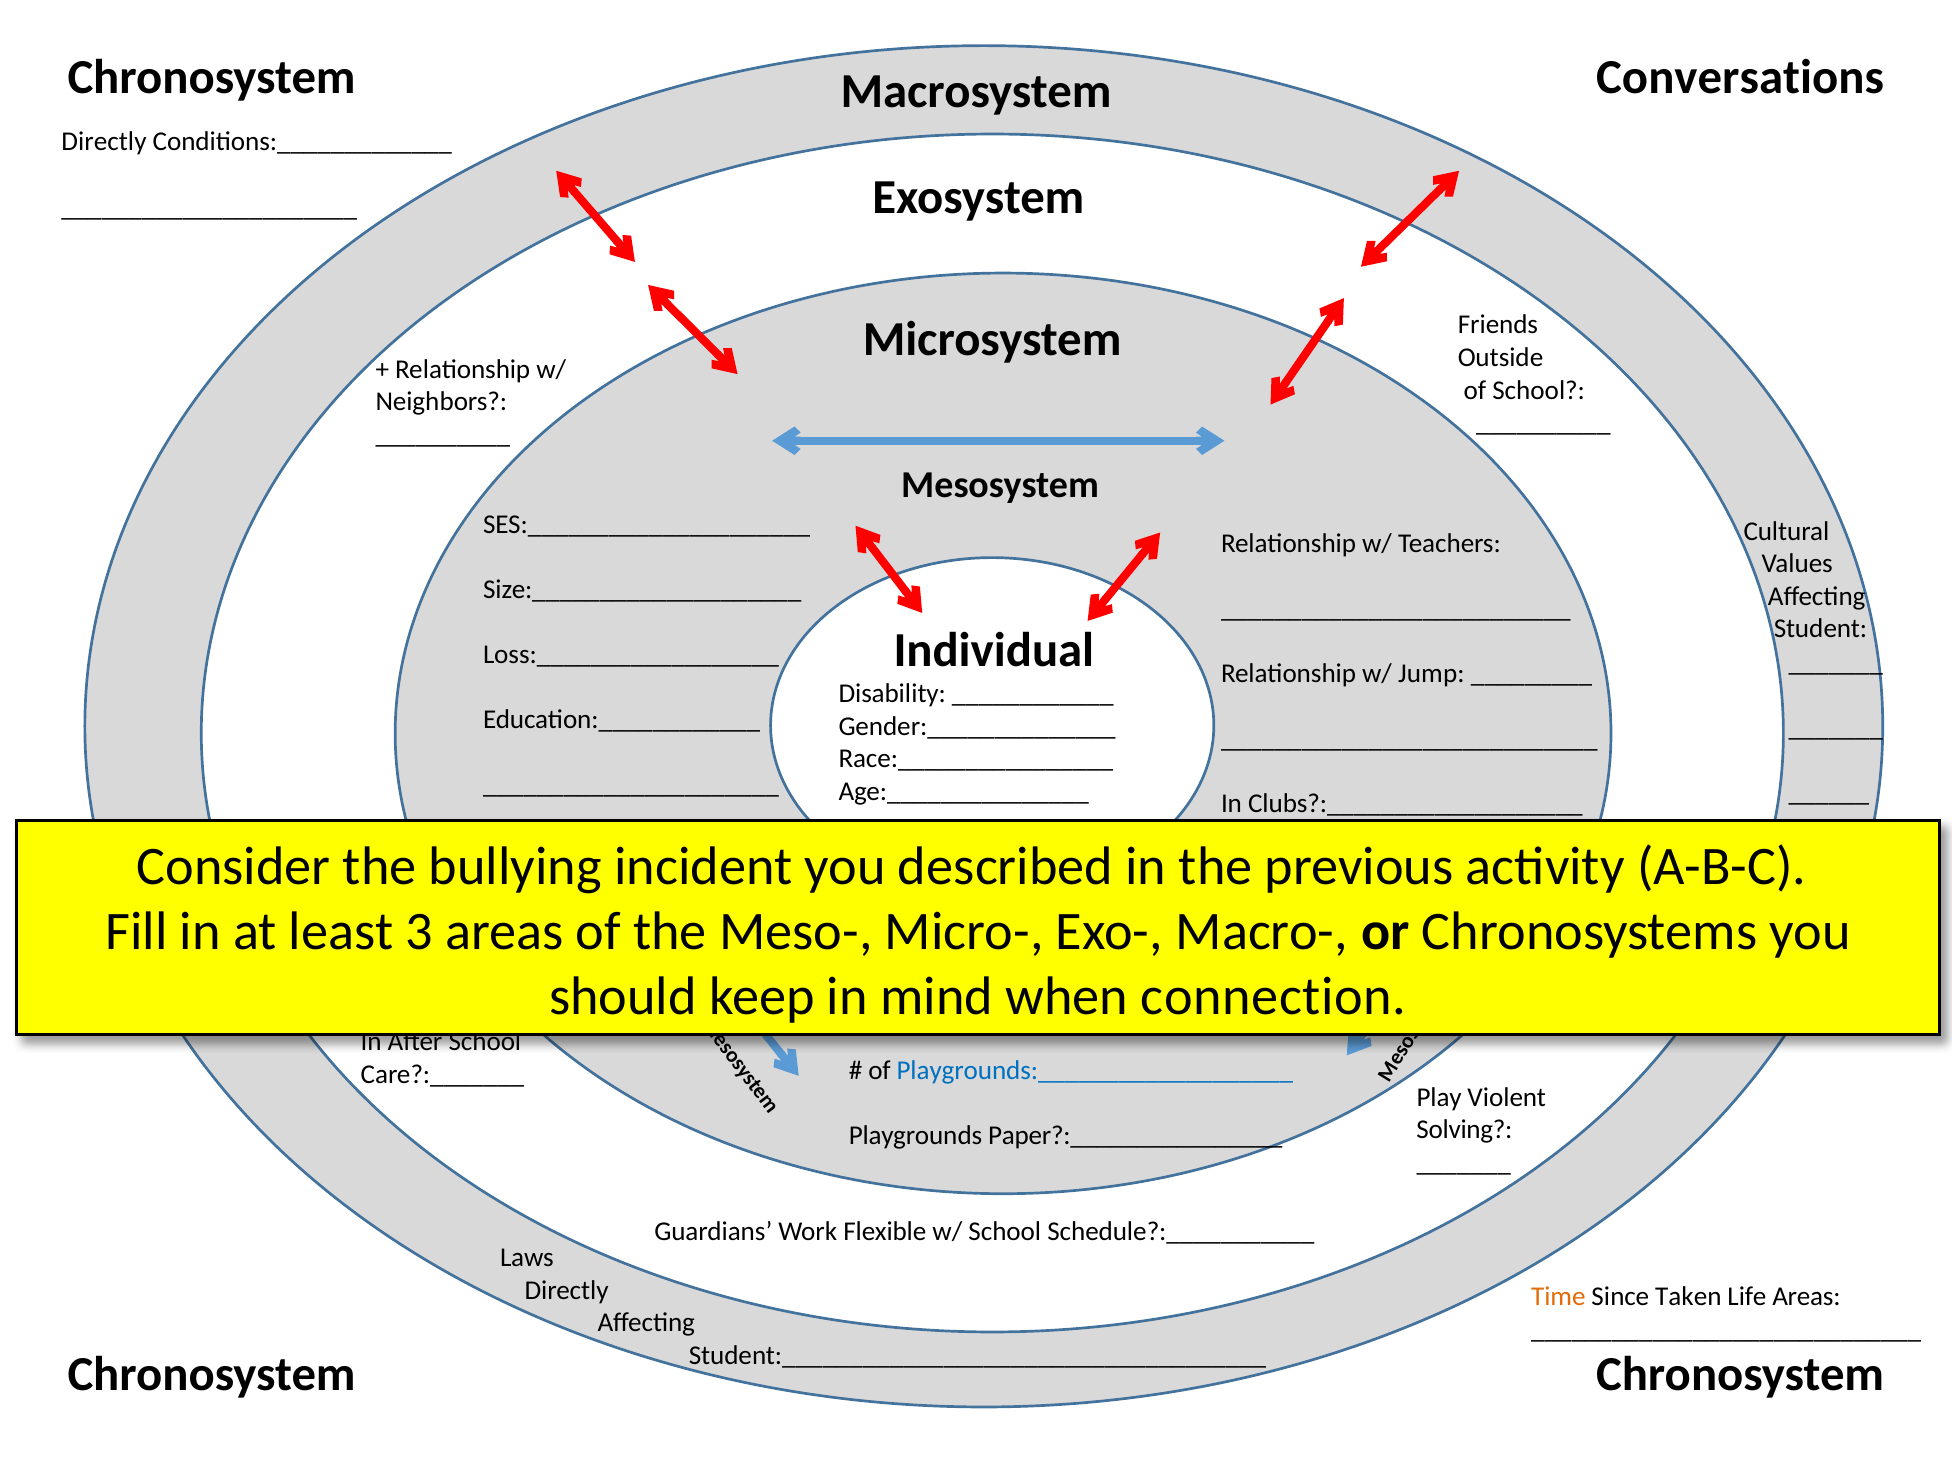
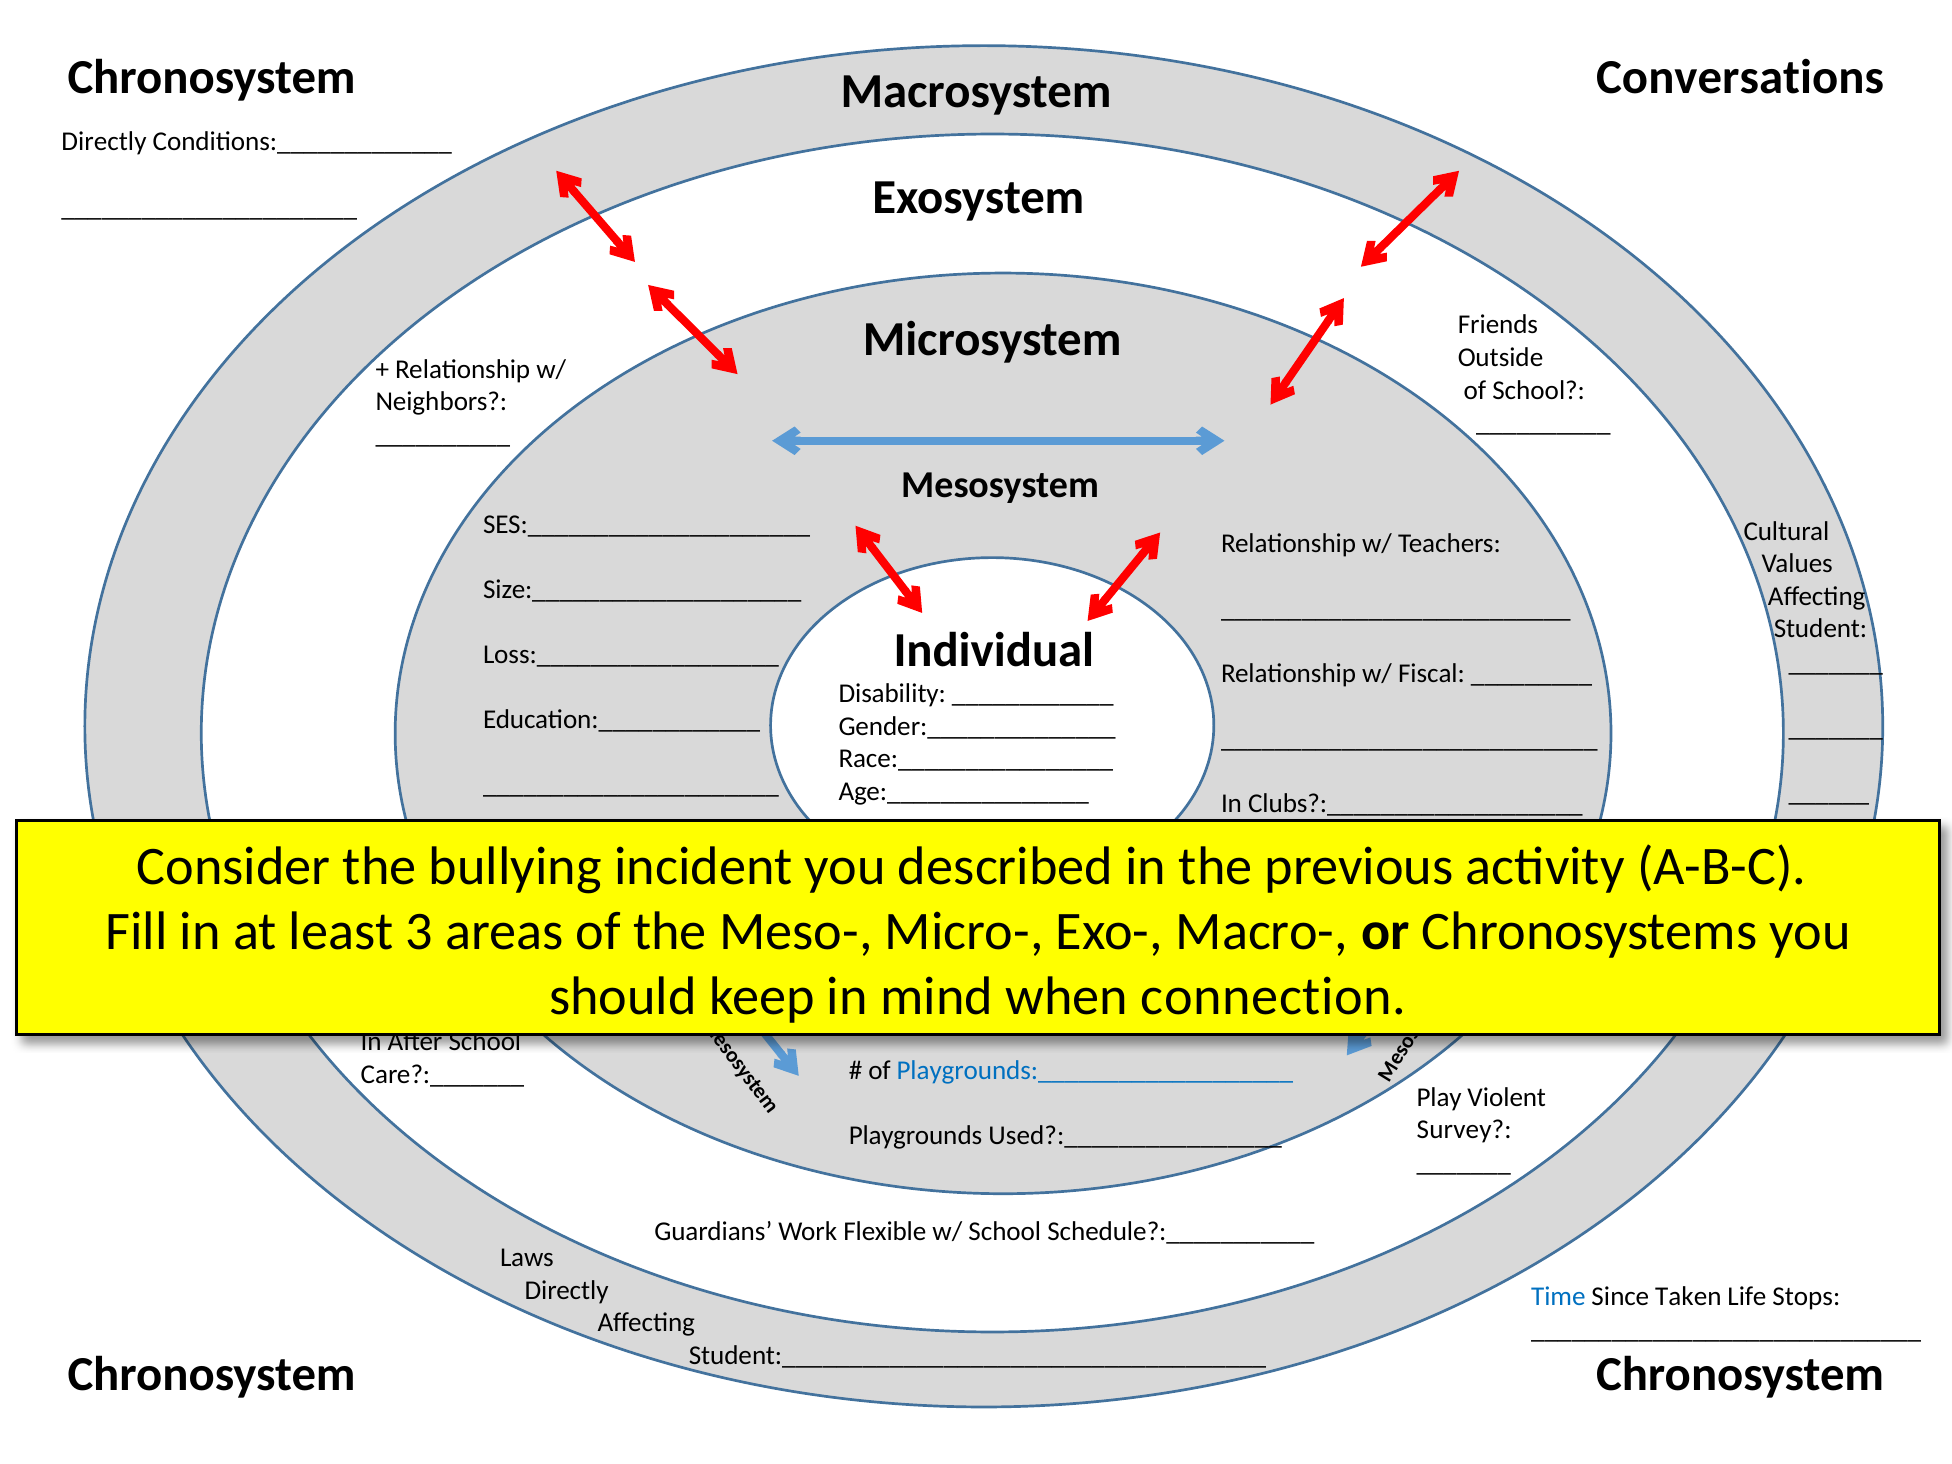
Jump: Jump -> Fiscal (1431, 673)
Solving: Solving -> Survey (1464, 1130)
Paper?:________________: Paper?:________________ -> Used?:________________ (1135, 1136)
Time colour: orange -> blue (1558, 1297)
Life Areas: Areas -> Stops (1806, 1297)
